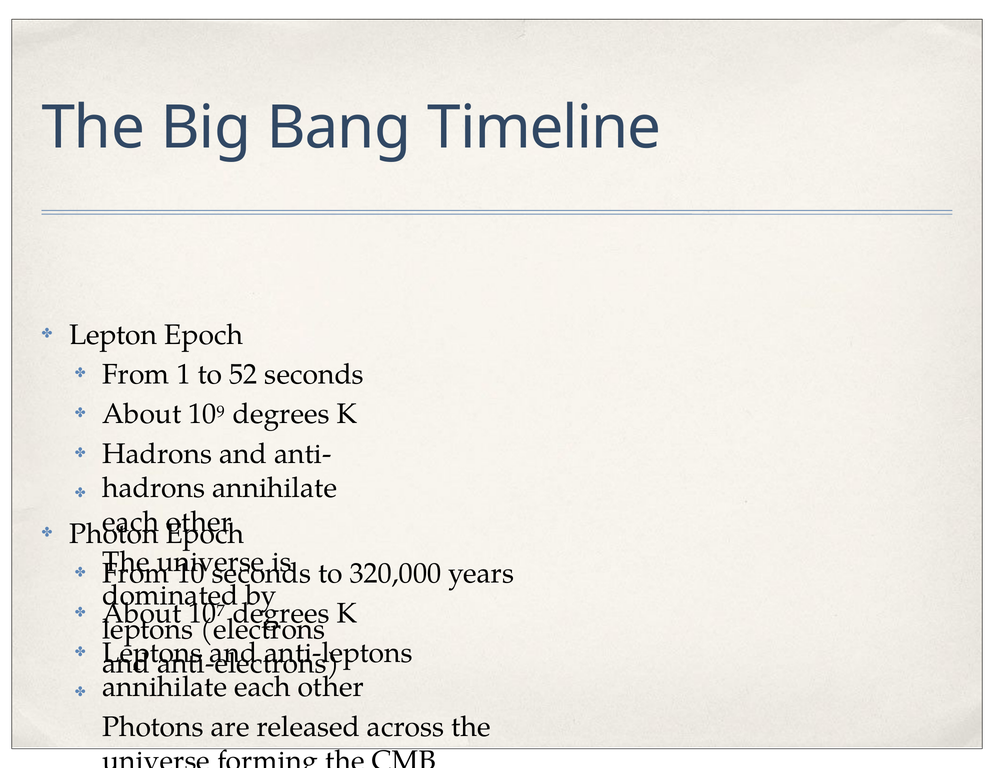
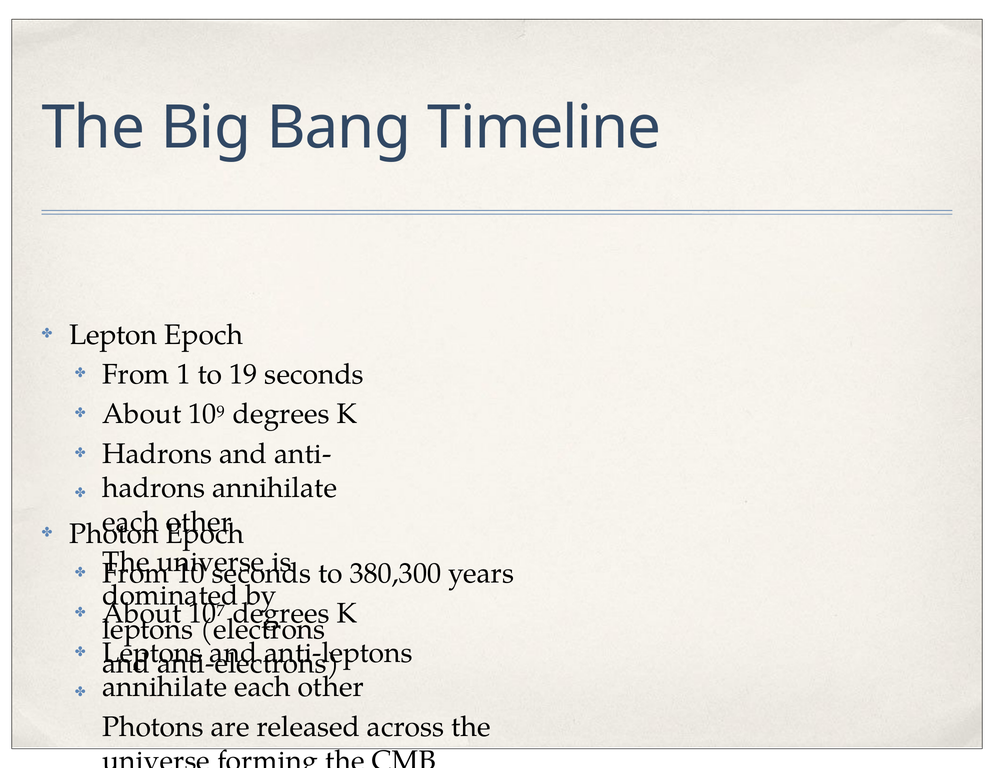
52: 52 -> 19 (243, 375)
320,000: 320,000 -> 380,300 (395, 574)
